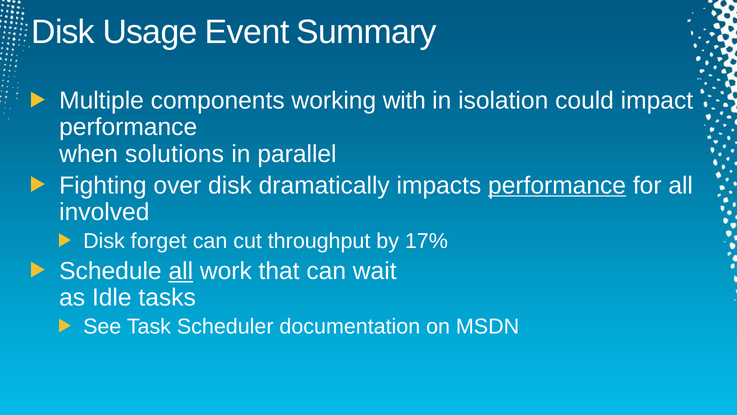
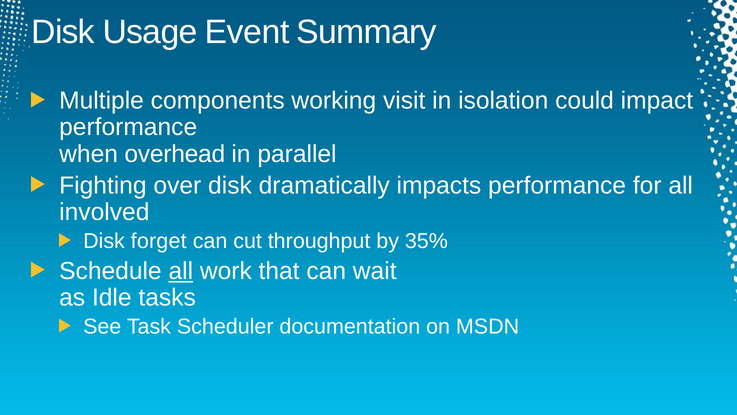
with: with -> visit (404, 101)
solutions: solutions -> overhead (175, 154)
performance underline: present -> none (557, 185)
17%: 17% -> 35% (426, 241)
